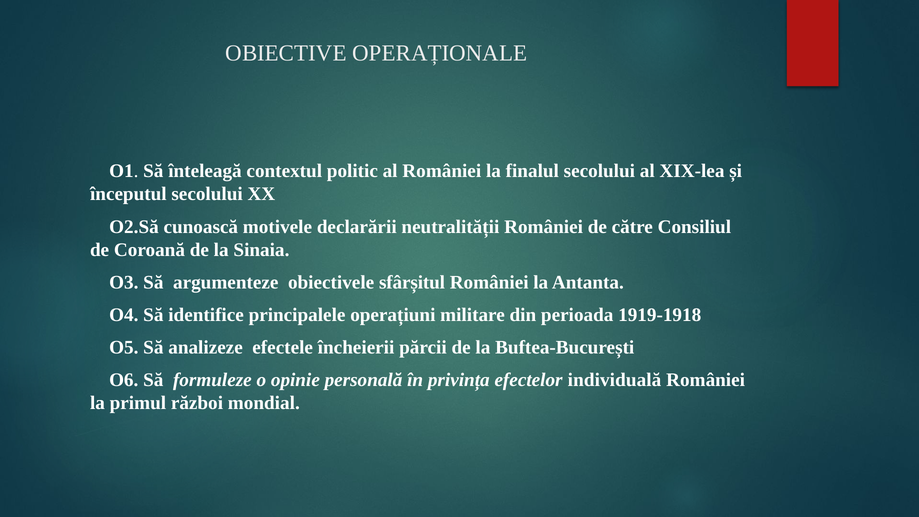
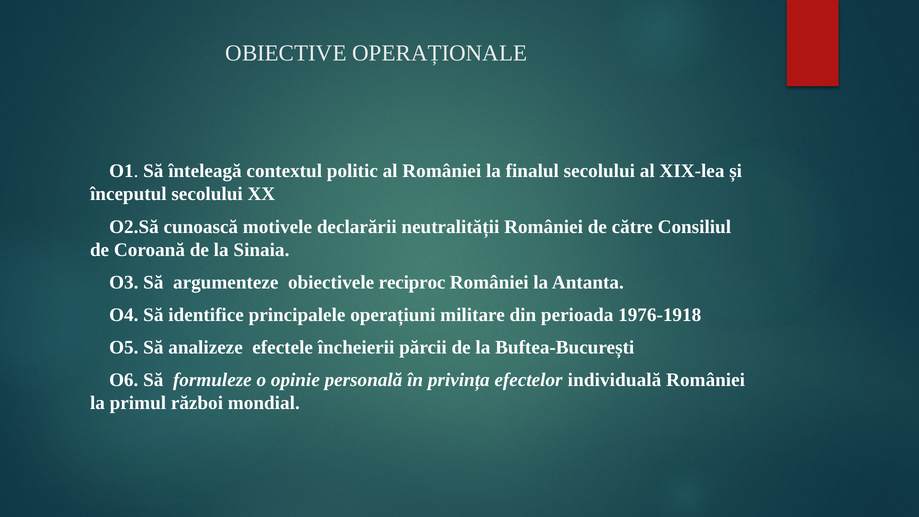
sfârșitul: sfârșitul -> reciproc (412, 282)
1919-1918: 1919-1918 -> 1976-1918 (660, 315)
